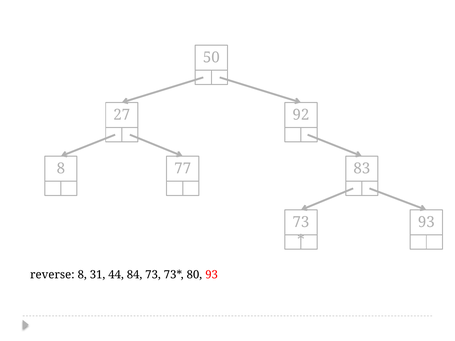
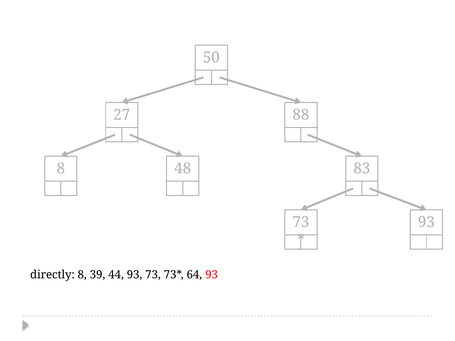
92: 92 -> 88 (301, 115)
77: 77 -> 48 (183, 169)
reverse: reverse -> directly (52, 275)
31: 31 -> 39 (98, 275)
44 84: 84 -> 93 (135, 275)
80: 80 -> 64 (194, 275)
